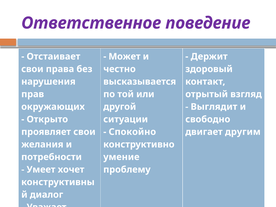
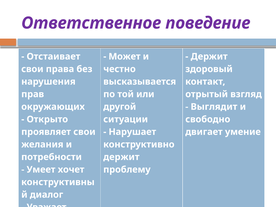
Спокойно: Спокойно -> Нарушает (132, 132)
другим: другим -> умение (243, 132)
умение: умение -> держит (121, 157)
